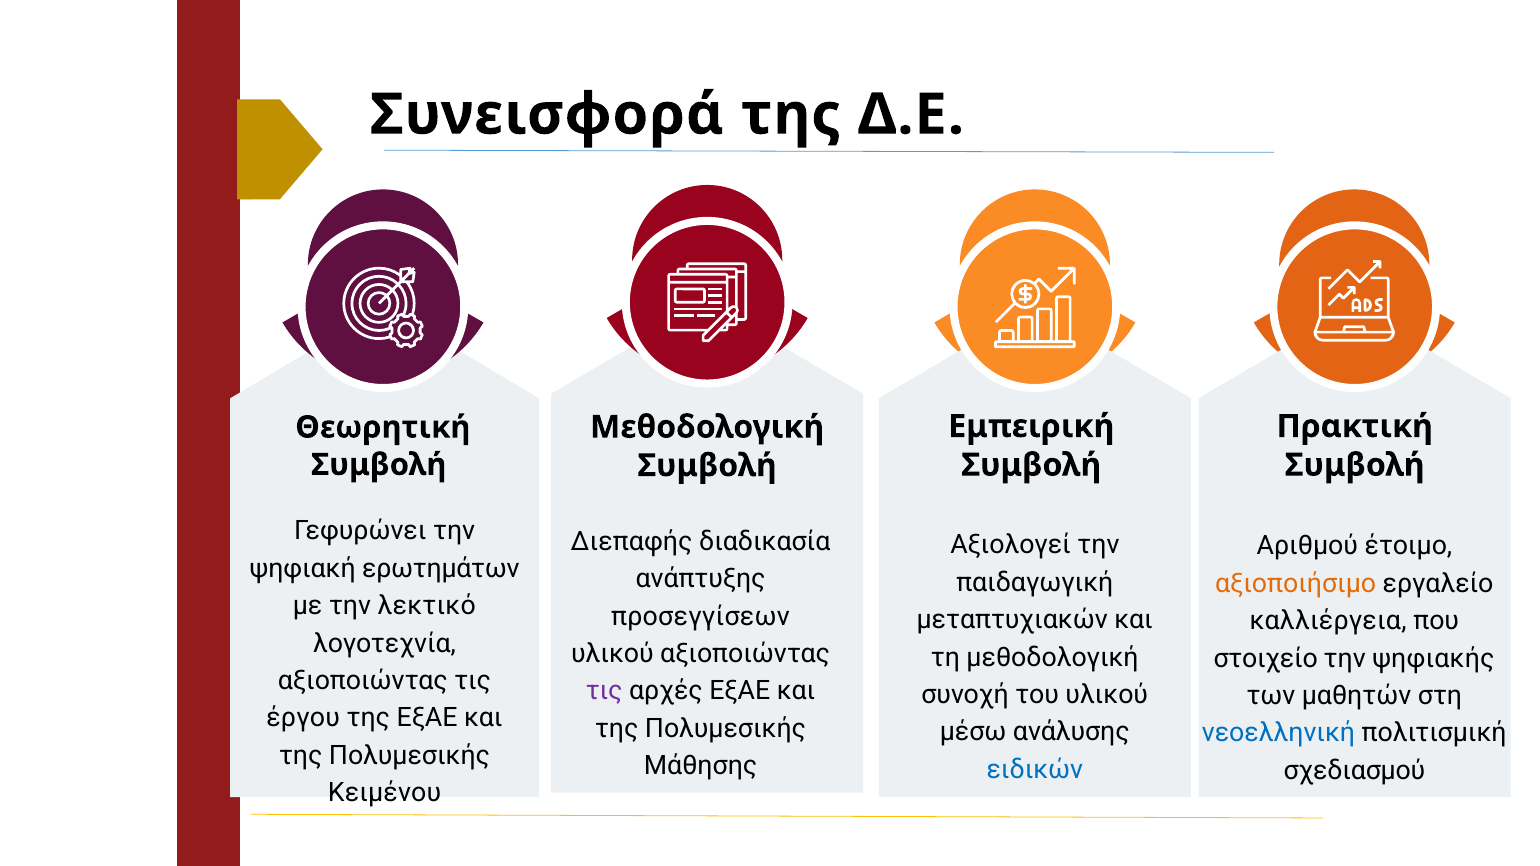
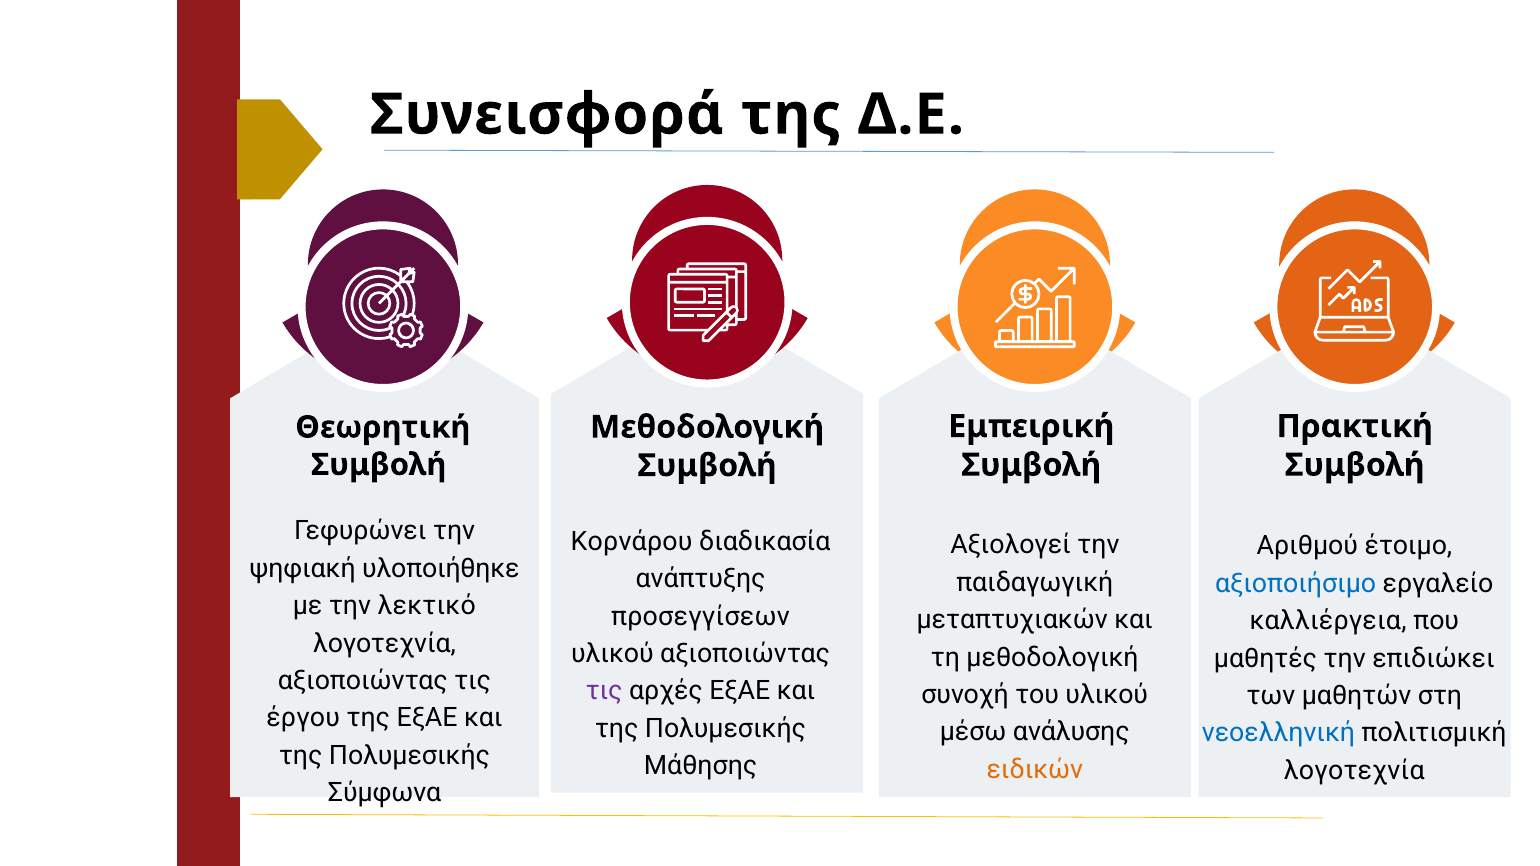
Διεπαφής: Διεπαφής -> Κορνάρου (632, 542)
ερωτημάτων: ερωτημάτων -> υλοποιήθηκε (441, 569)
αξιοποιήσιμο colour: orange -> blue (1296, 584)
στοιχείο: στοιχείο -> μαθητές (1266, 658)
ψηφιακής: ψηφιακής -> επιδιώκει (1434, 658)
ειδικών colour: blue -> orange (1035, 770)
σχεδιασμού: σχεδιασμού -> λογοτεχνία (1354, 771)
Κειμένου: Κειμένου -> Σύμφωνα (385, 793)
